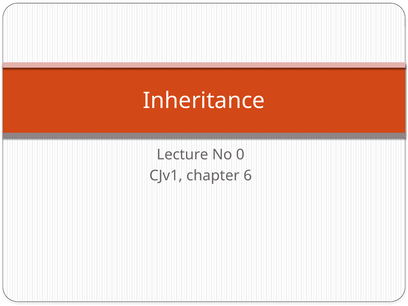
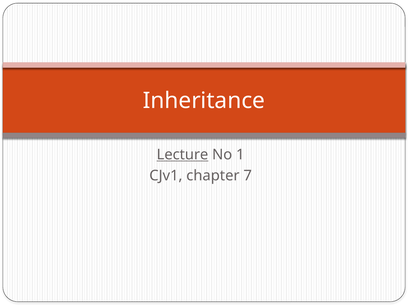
Lecture underline: none -> present (182, 155)
0: 0 -> 1 (240, 155)
6: 6 -> 7 (248, 176)
